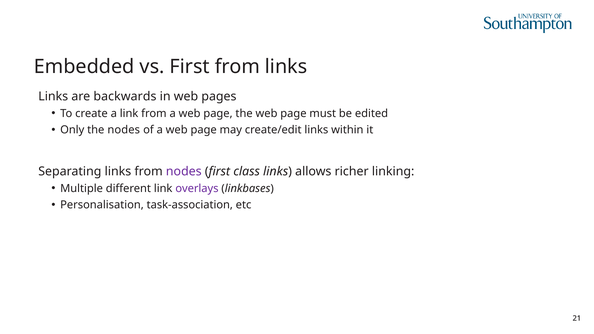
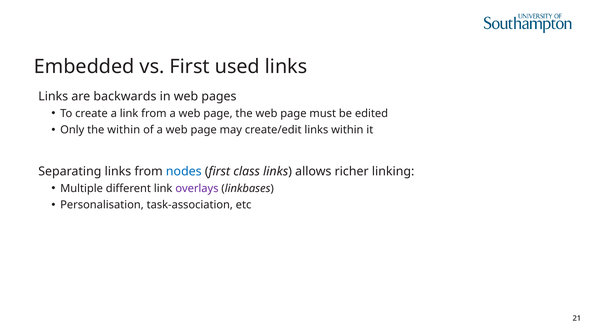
First from: from -> used (237, 67)
the nodes: nodes -> within (124, 130)
nodes colour: purple -> blue (184, 171)
